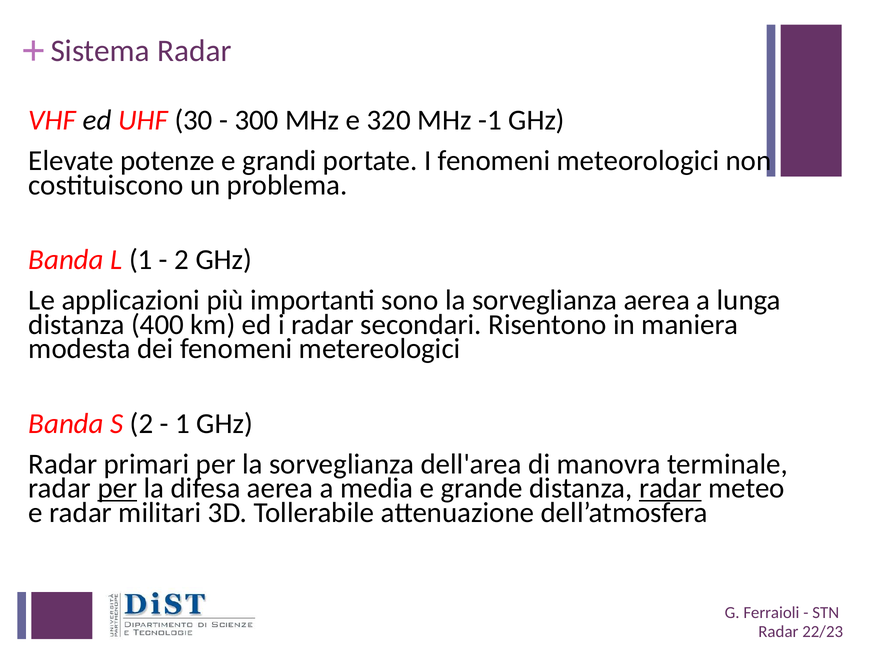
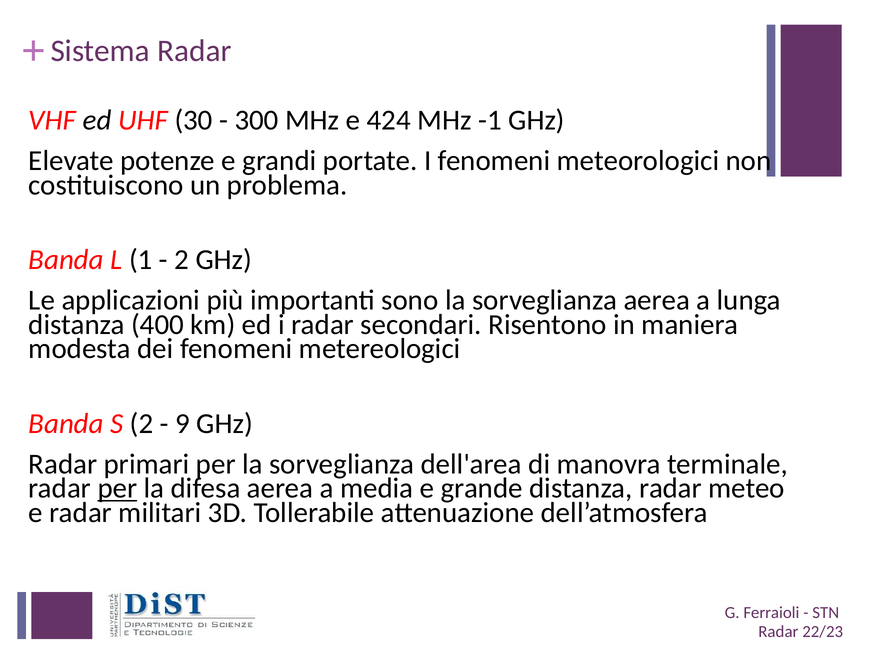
320: 320 -> 424 (389, 121)
1: 1 -> 9 (182, 424)
radar underline: present -> none (670, 489)
